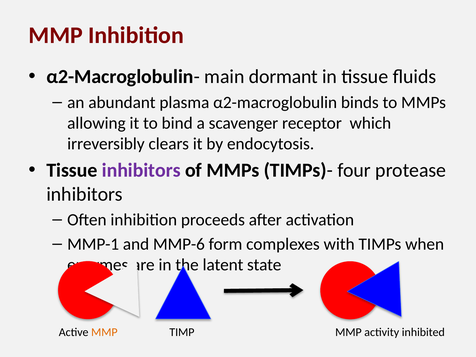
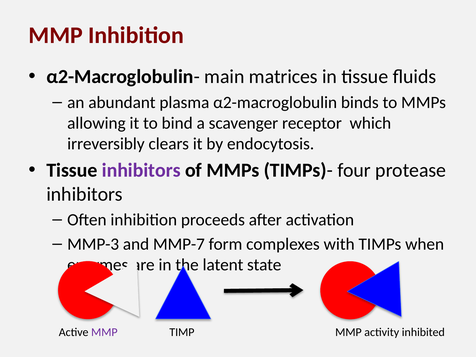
dormant: dormant -> matrices (283, 77)
MMP-1: MMP-1 -> MMP-3 (93, 244)
MMP-6: MMP-6 -> MMP-7 (179, 244)
MMP colour: orange -> purple (104, 332)
